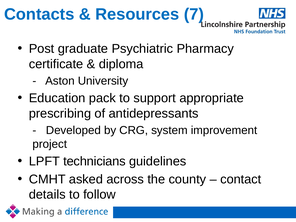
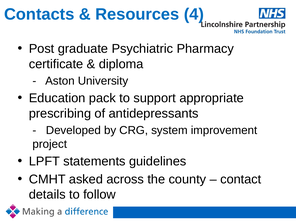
7: 7 -> 4 (194, 14)
technicians: technicians -> statements (94, 161)
